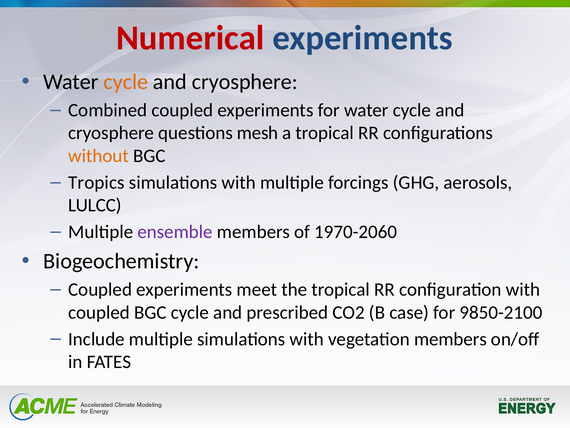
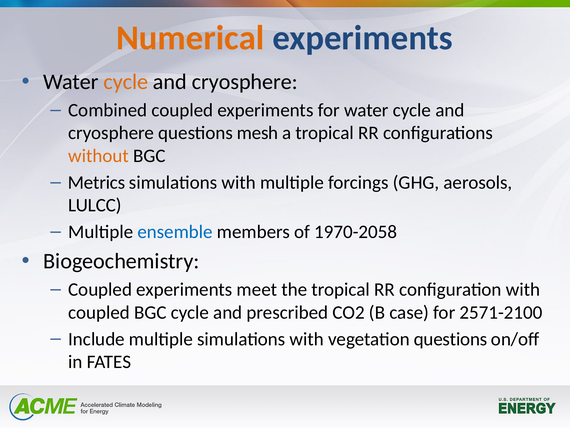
Numerical colour: red -> orange (190, 38)
Tropics: Tropics -> Metrics (97, 182)
ensemble colour: purple -> blue (175, 232)
1970-2060: 1970-2060 -> 1970-2058 (356, 232)
9850-2100: 9850-2100 -> 2571-2100 (501, 312)
vegetation members: members -> questions (451, 339)
